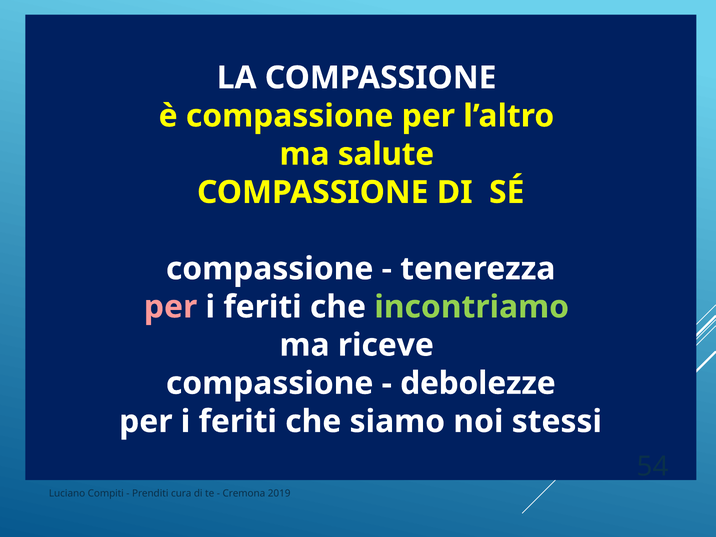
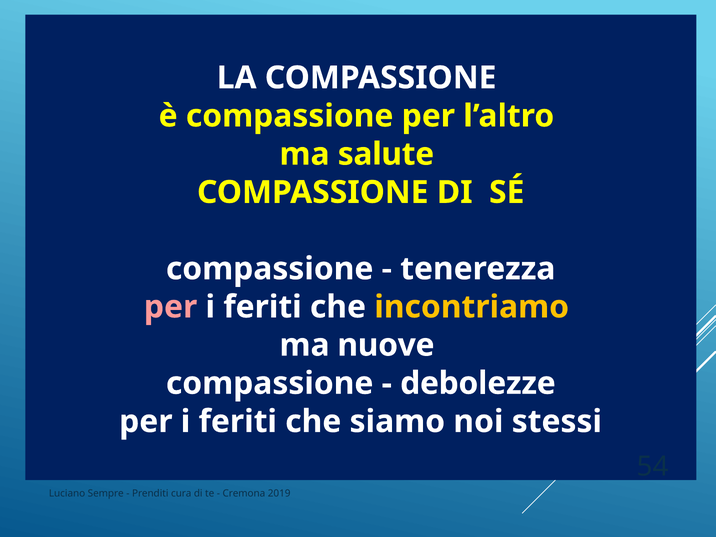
incontriamo colour: light green -> yellow (472, 307)
riceve: riceve -> nuove (386, 345)
Compiti: Compiti -> Sempre (106, 494)
